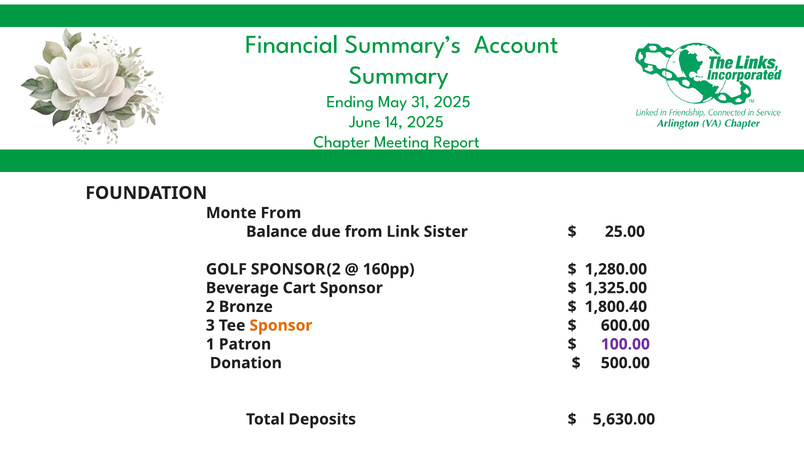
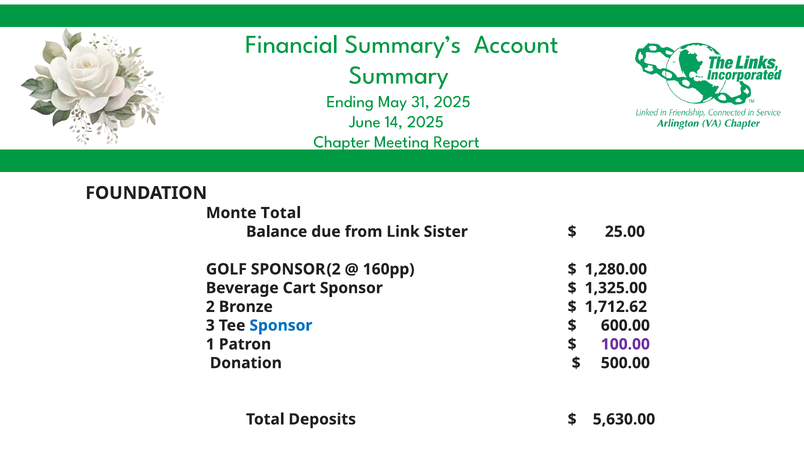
Monte From: From -> Total (281, 213)
1,800.40: 1,800.40 -> 1,712.62 (616, 307)
Sponsor colour: orange -> blue (281, 326)
